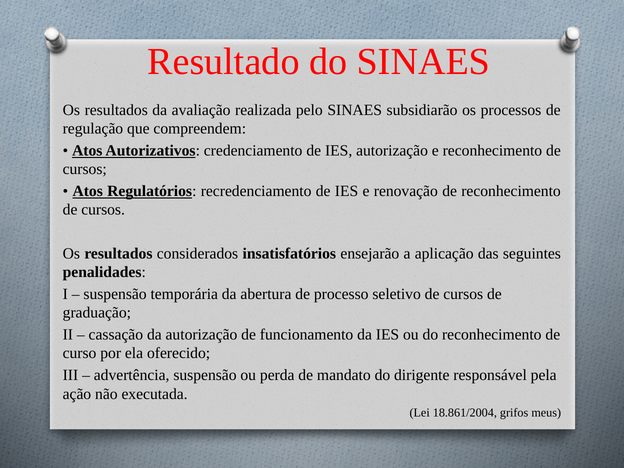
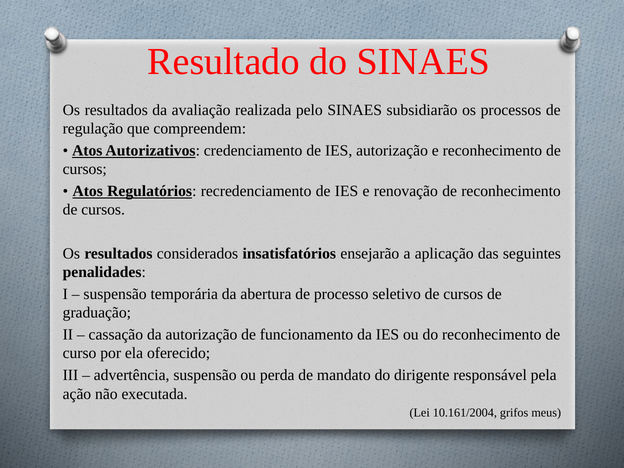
18.861/2004: 18.861/2004 -> 10.161/2004 (465, 413)
